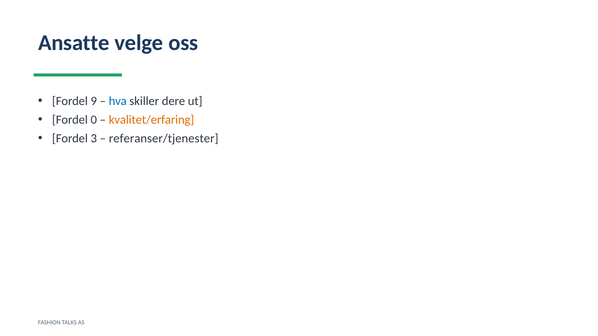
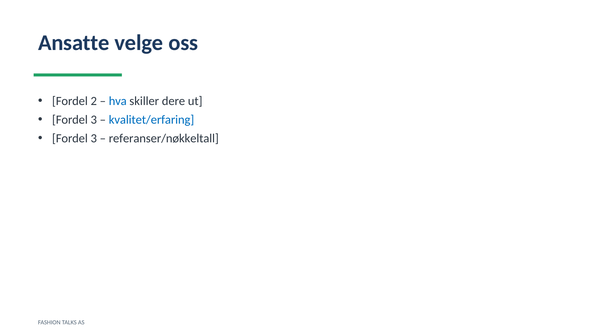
9: 9 -> 2 (94, 101)
0: 0 -> 3 (94, 120)
kvalitet/erfaring colour: orange -> blue (151, 120)
referanser/tjenester: referanser/tjenester -> referanser/nøkkeltall (164, 139)
